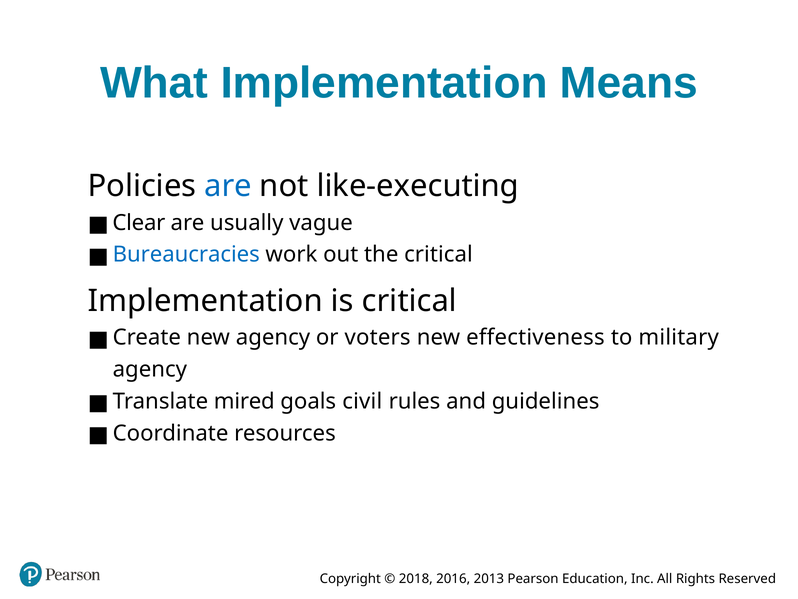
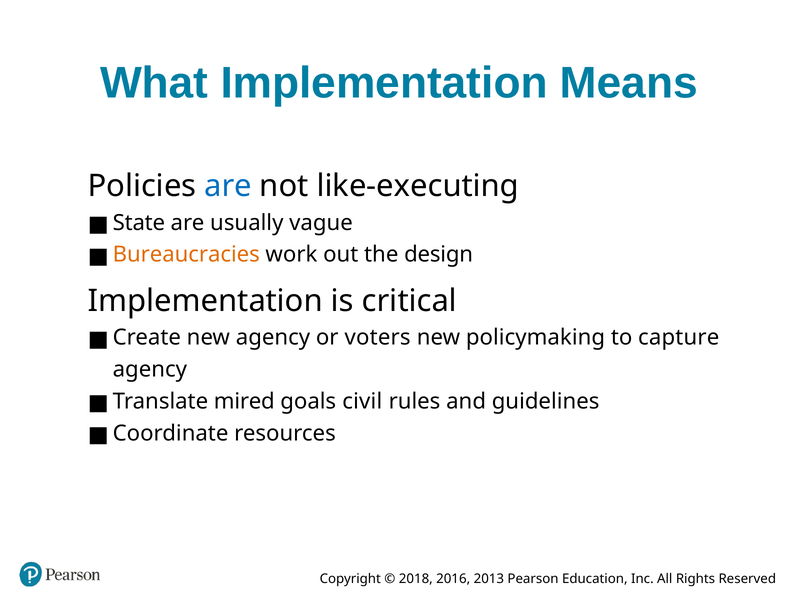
Clear: Clear -> State (139, 222)
Bureaucracies colour: blue -> orange (186, 254)
the critical: critical -> design (439, 254)
effectiveness: effectiveness -> policymaking (535, 337)
military: military -> capture (679, 337)
